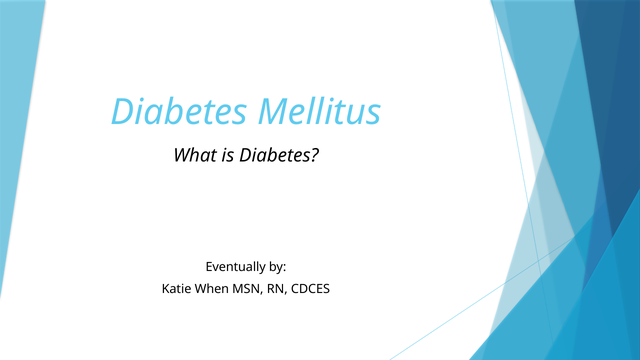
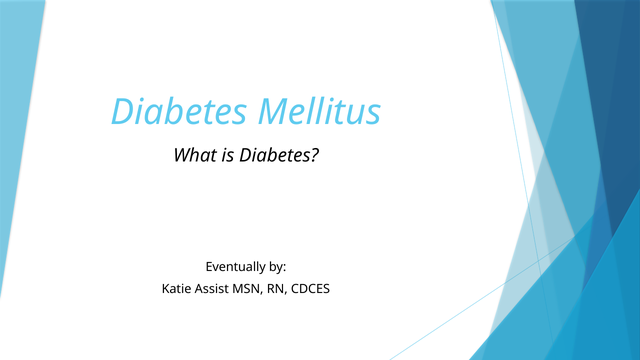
When: When -> Assist (212, 289)
